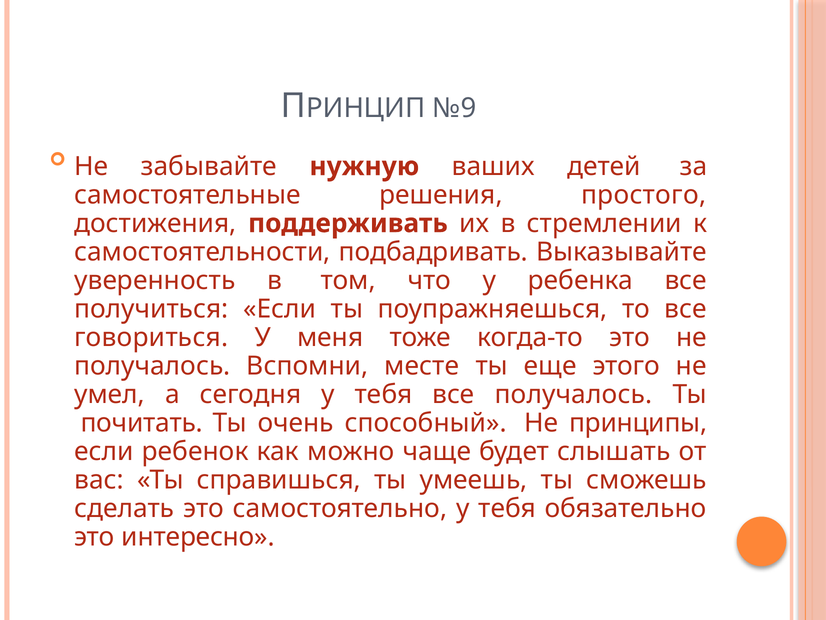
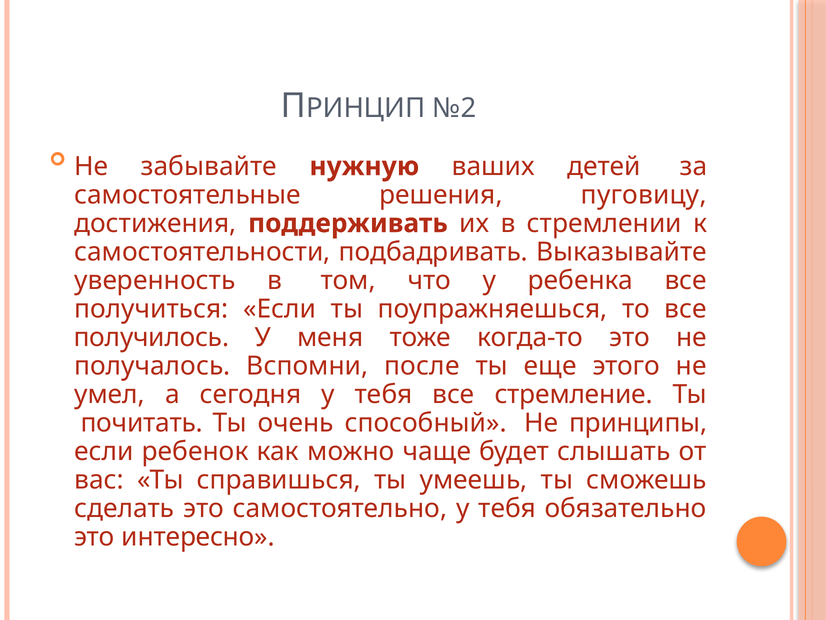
№9: №9 -> №2 (454, 108)
простого: простого -> пуговицу (644, 195)
говориться: говориться -> получилось (151, 337)
месте: месте -> после (422, 366)
все получалось: получалось -> стремление (574, 394)
